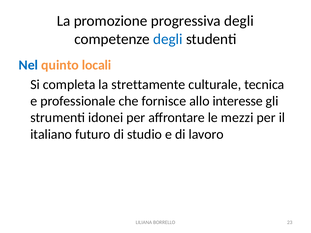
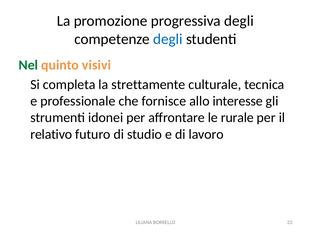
Nel colour: blue -> green (28, 65)
locali: locali -> visivi (97, 65)
mezzi: mezzi -> rurale (237, 118)
italiano: italiano -> relativo (51, 134)
